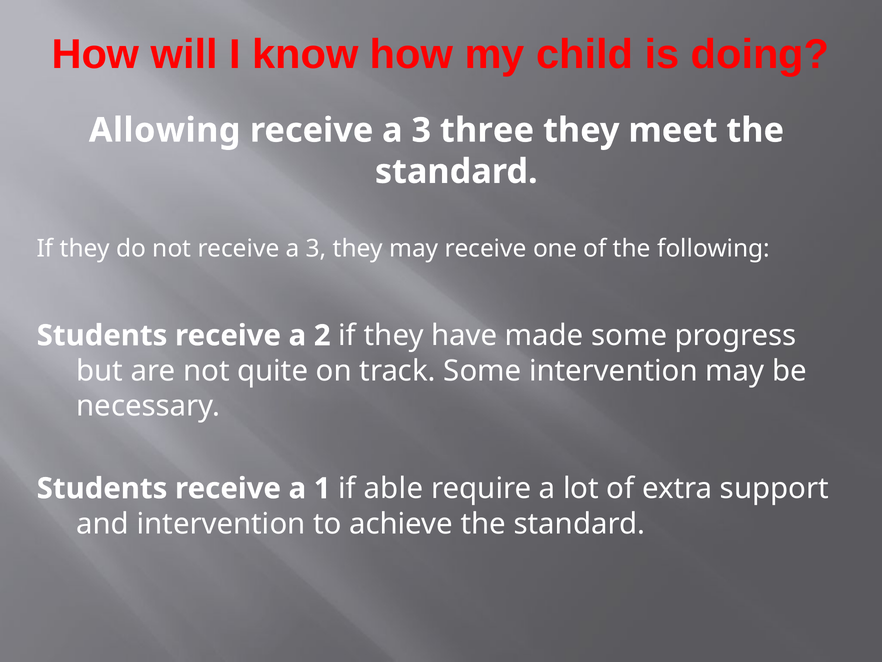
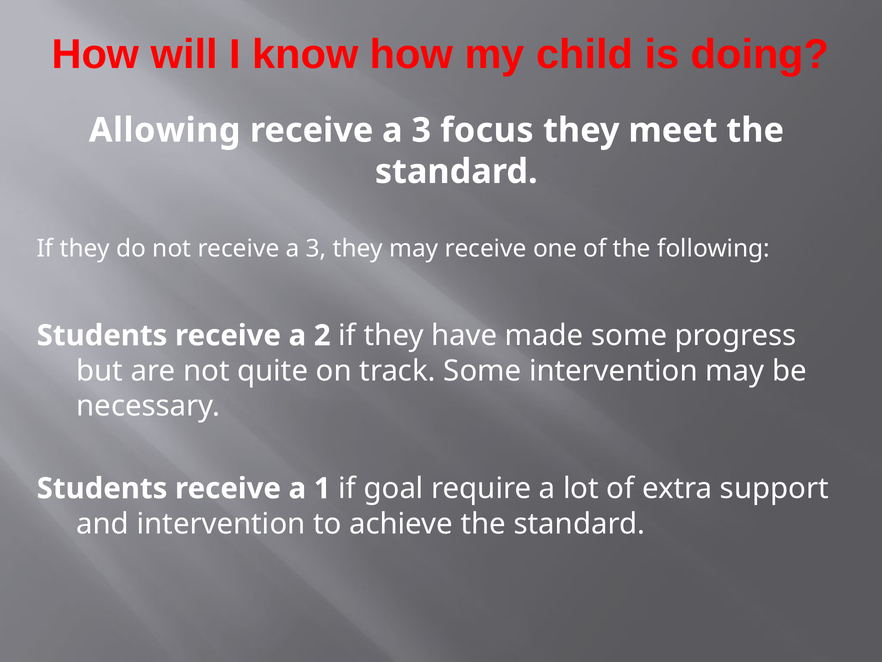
three: three -> focus (487, 130)
able: able -> goal (394, 488)
